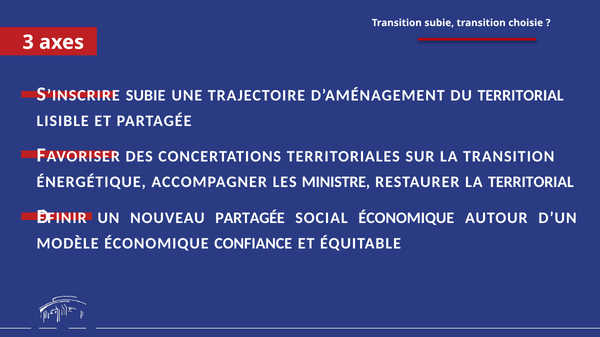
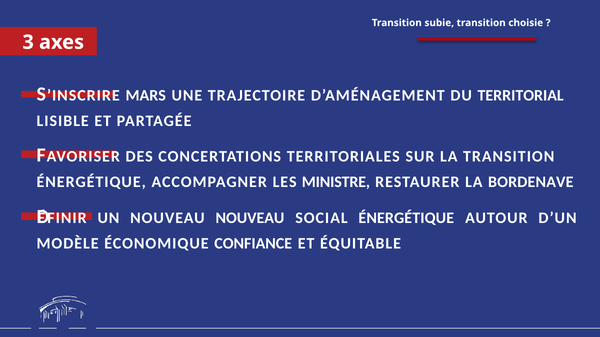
SUBIE: SUBIE -> MARS (146, 95)
LA TERRITORIAL: TERRITORIAL -> BORDENAVE (531, 182)
NOUVEAU PARTAGÉE: PARTAGÉE -> NOUVEAU (250, 218)
SOCIAL ÉCONOMIQUE: ÉCONOMIQUE -> ÉNERGÉTIQUE (406, 218)
